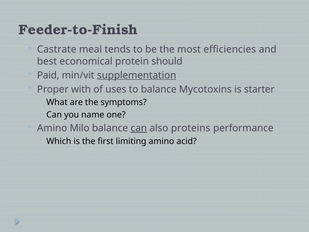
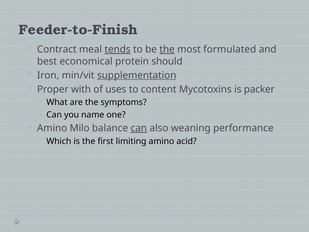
Castrate: Castrate -> Contract (57, 49)
tends underline: none -> present (118, 49)
the underline: none -> present (167, 49)
efficiencies: efficiencies -> formulated (230, 49)
Paid: Paid -> Iron (48, 75)
to balance: balance -> content (159, 89)
starter: starter -> packer (259, 89)
proteins: proteins -> weaning (191, 128)
